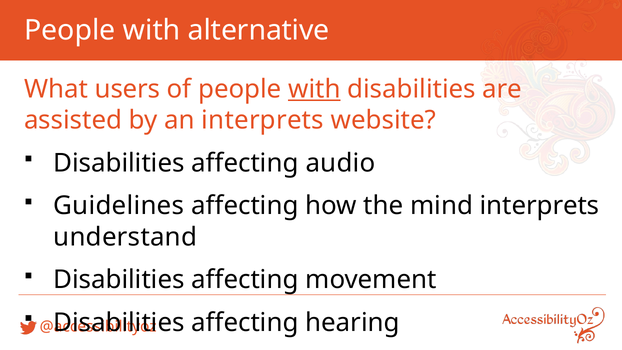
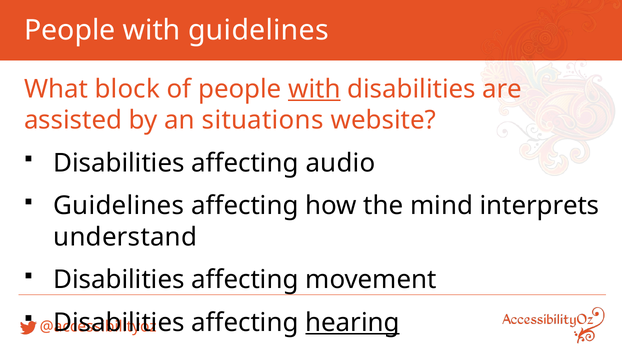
with alternative: alternative -> guidelines (259, 30)
users: users -> block (127, 89)
an interprets: interprets -> situations (263, 120)
hearing underline: none -> present (353, 322)
